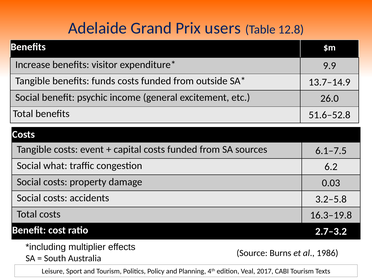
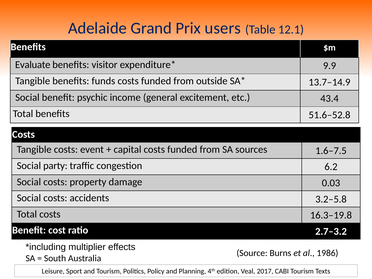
12.8: 12.8 -> 12.1 (291, 30)
Increase: Increase -> Evaluate (33, 65)
26.0: 26.0 -> 43.4 (330, 99)
6.1–7.5: 6.1–7.5 -> 1.6–7.5 (331, 151)
what: what -> party (55, 166)
